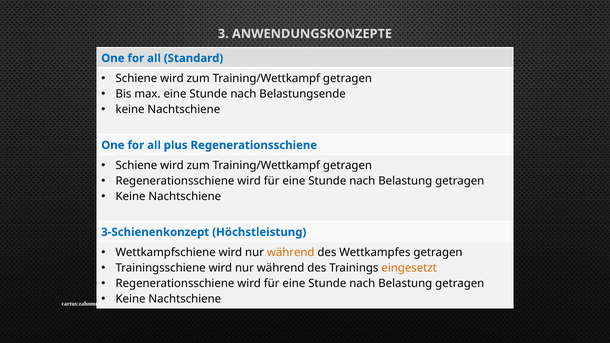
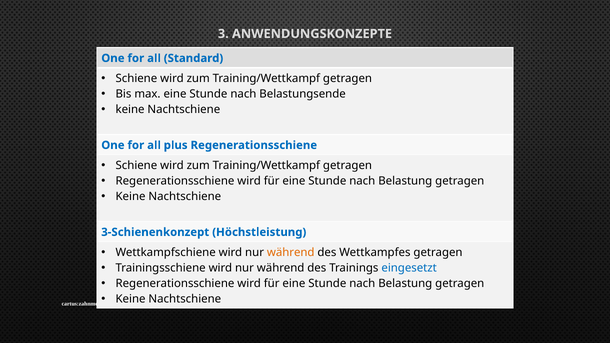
eingesetzt colour: orange -> blue (409, 268)
